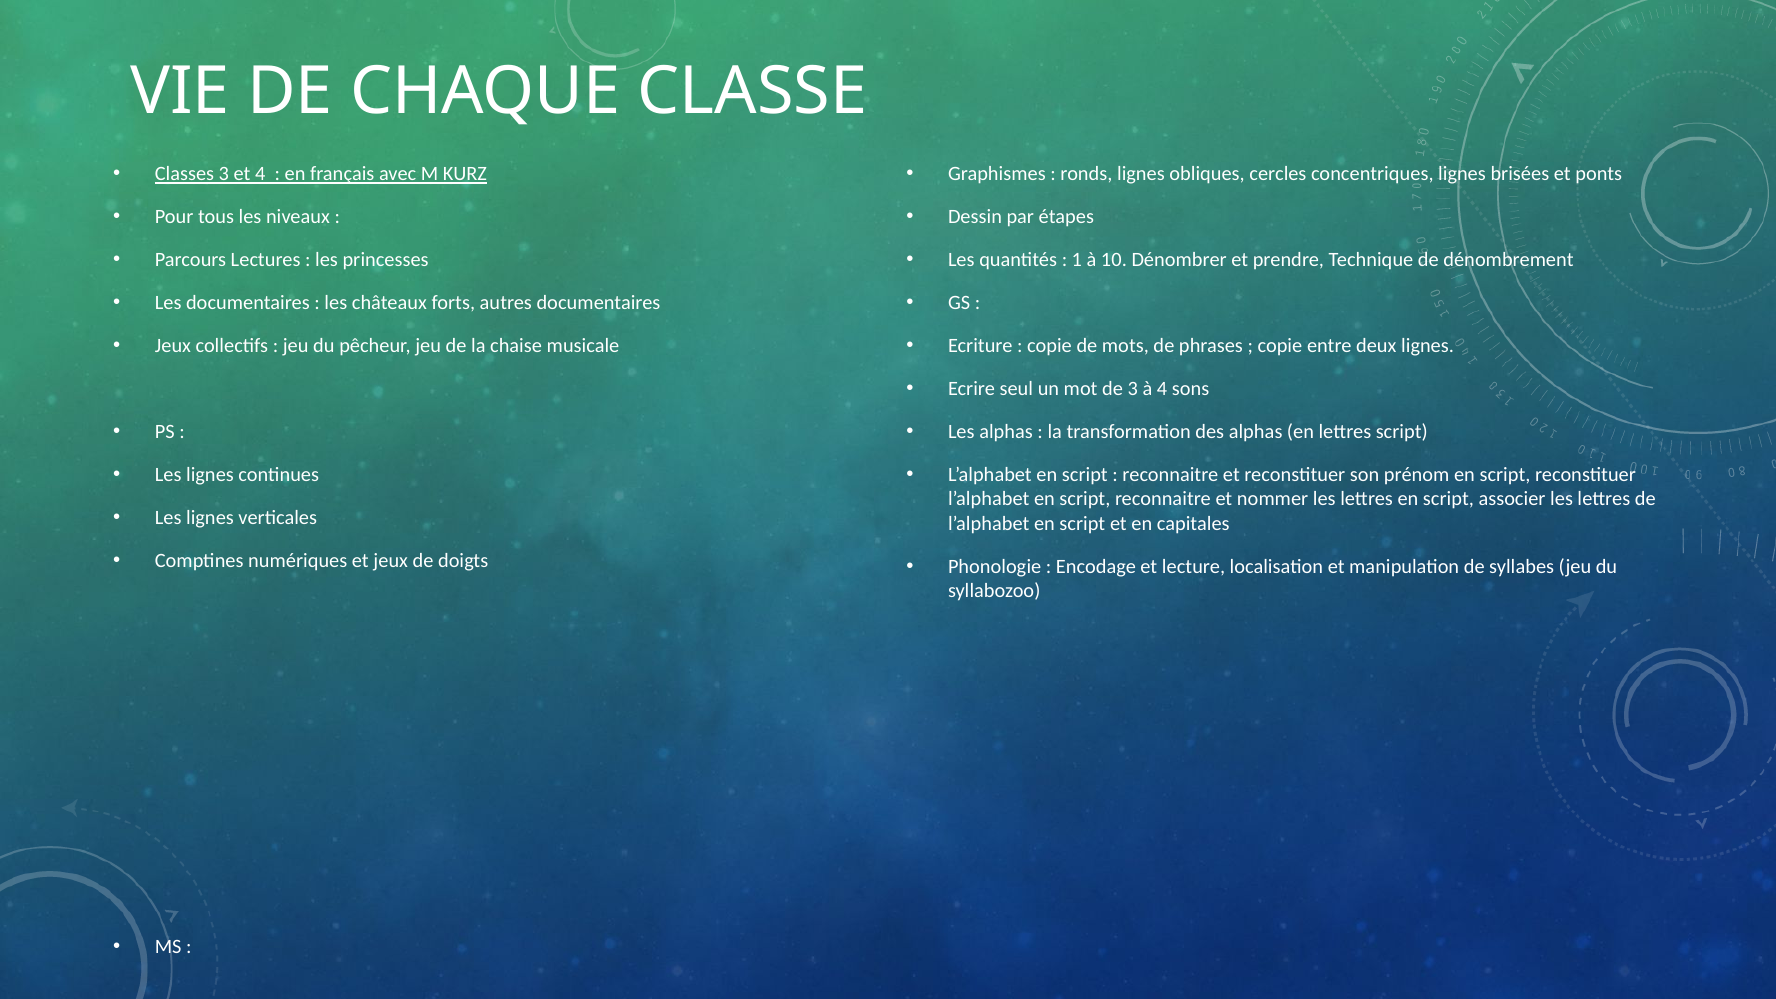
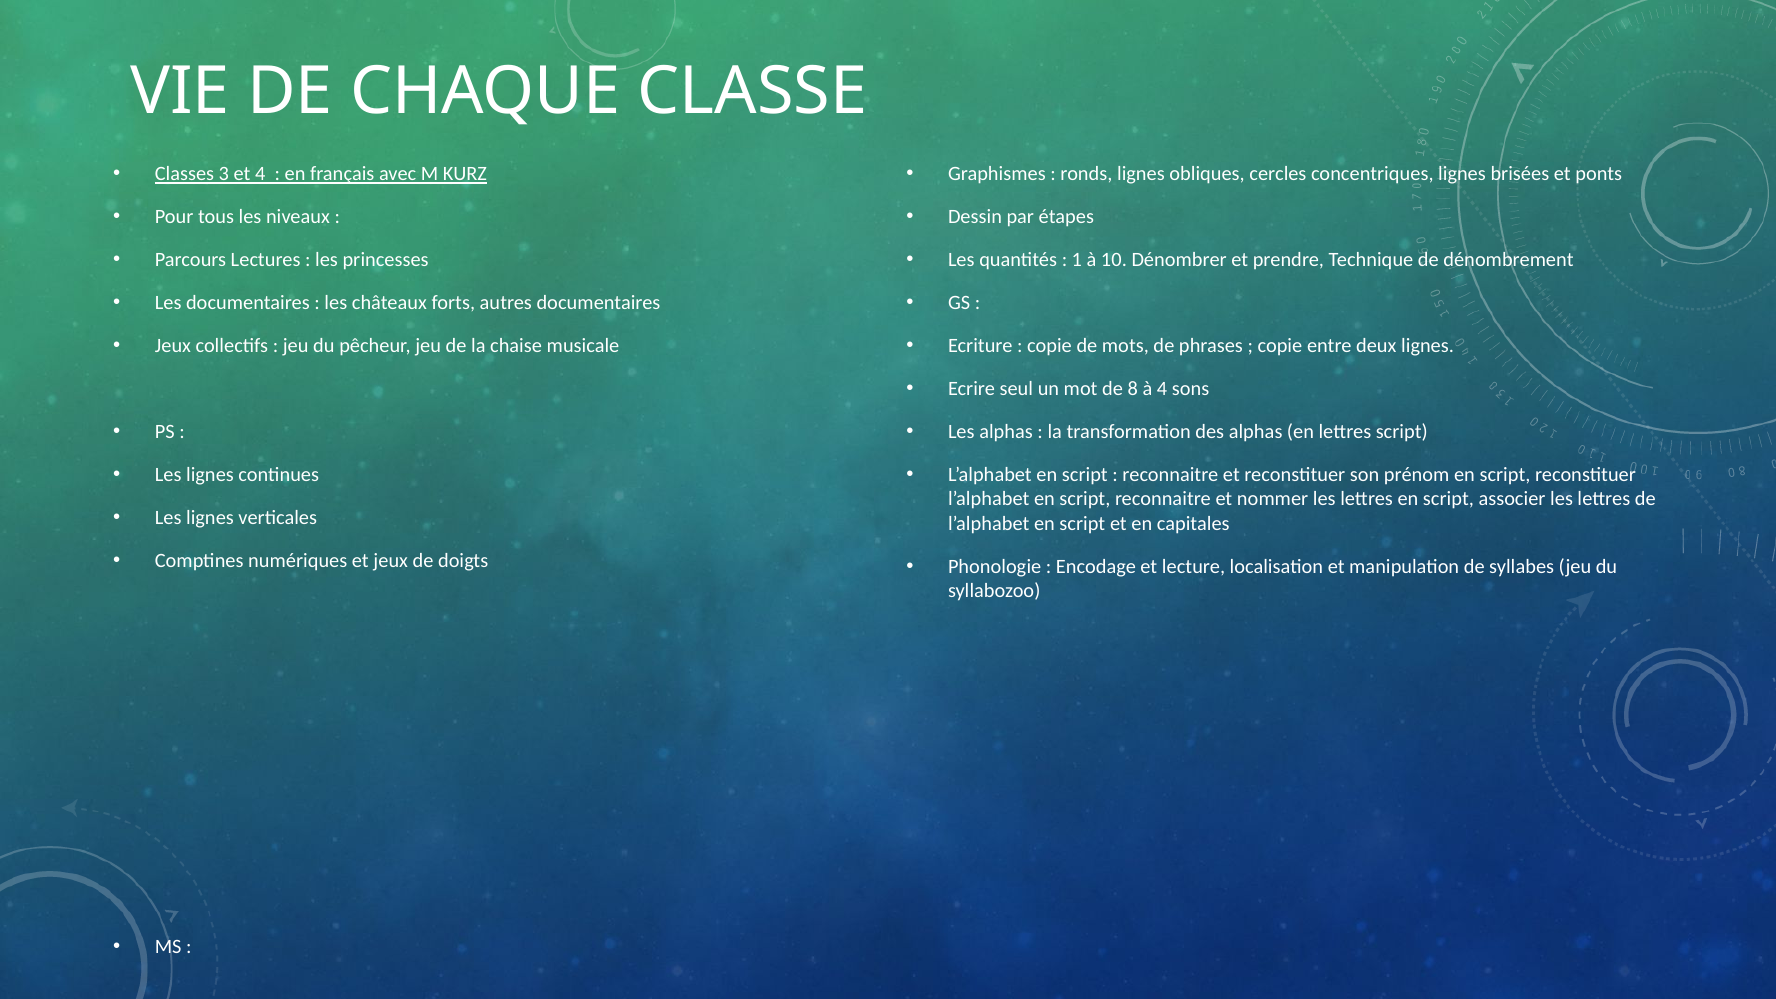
de 3: 3 -> 8 (1133, 389)
